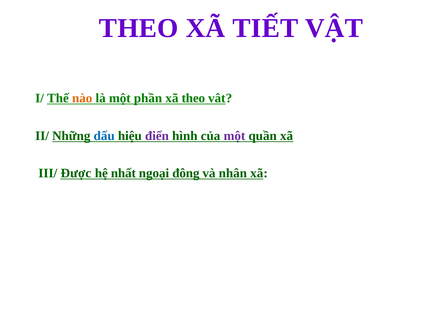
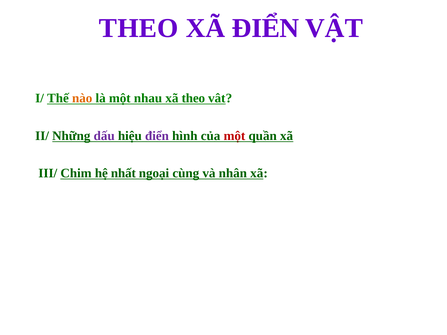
XÃ TIẾT: TIẾT -> ĐIỂN (266, 28)
phần: phần -> nhau (148, 98)
dấu colour: blue -> purple (104, 136)
một colour: purple -> red (234, 136)
Được: Được -> Chim (76, 173)
đông: đông -> cùng (186, 173)
